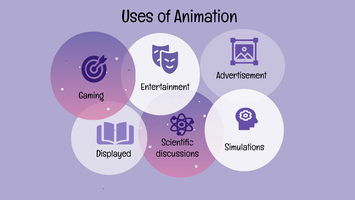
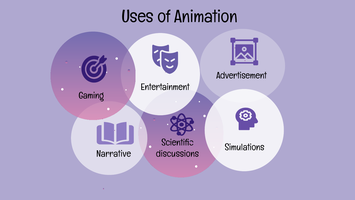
Displayed: Displayed -> Narrative (114, 154)
